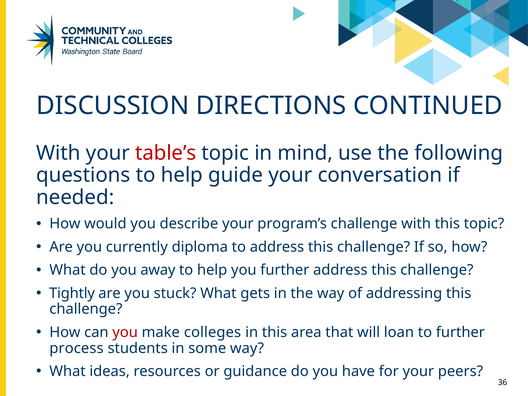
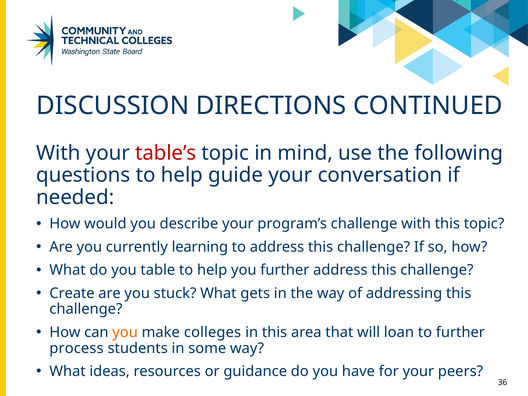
diploma: diploma -> learning (200, 247)
away: away -> table (158, 270)
Tightly: Tightly -> Create (72, 293)
you colour: red -> orange (125, 332)
